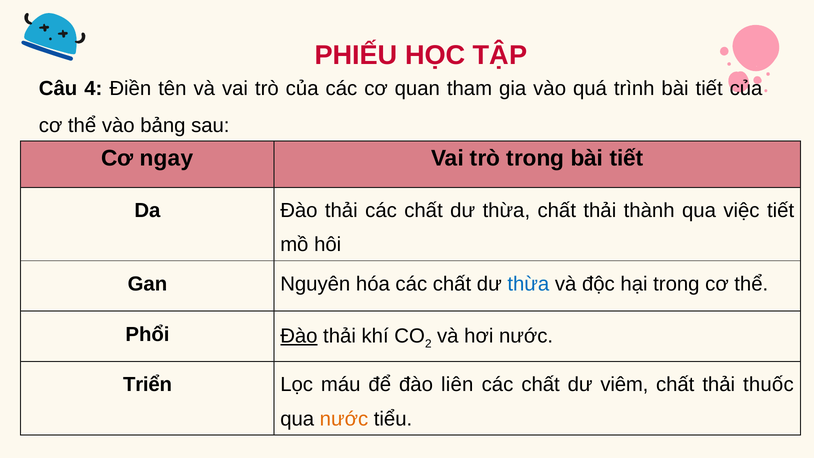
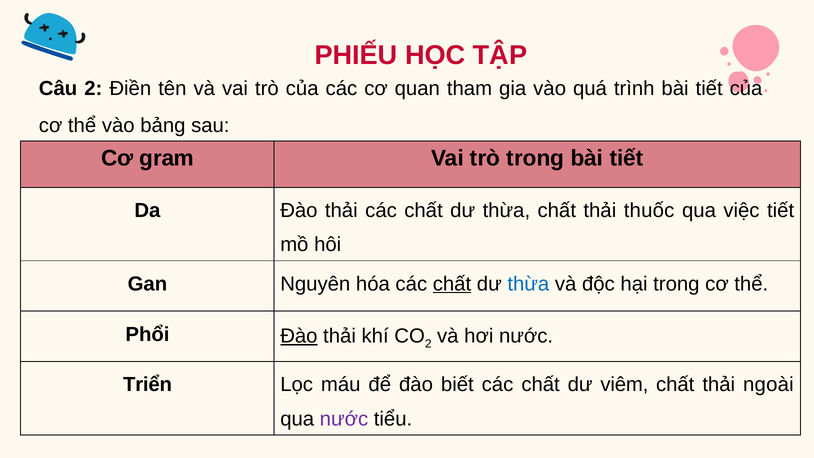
Câu 4: 4 -> 2 (93, 89)
ngay: ngay -> gram (167, 158)
thành: thành -> thuốc (649, 211)
chất underline: none -> present (452, 284)
liên: liên -> biết (457, 385)
thuốc: thuốc -> ngoài (768, 385)
nước colour: orange -> purple (344, 419)
